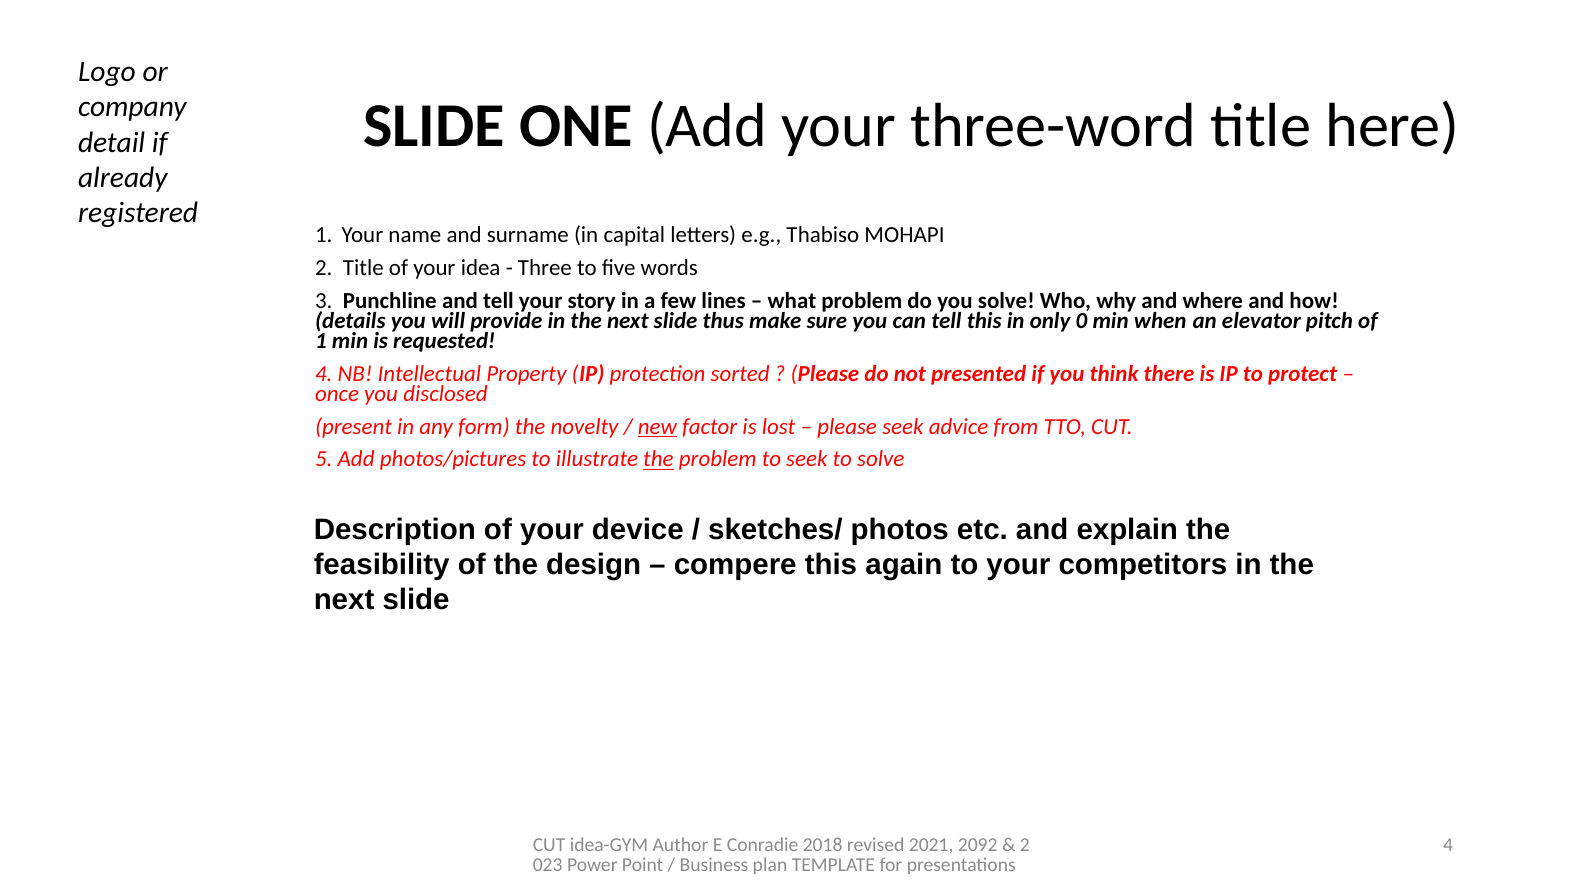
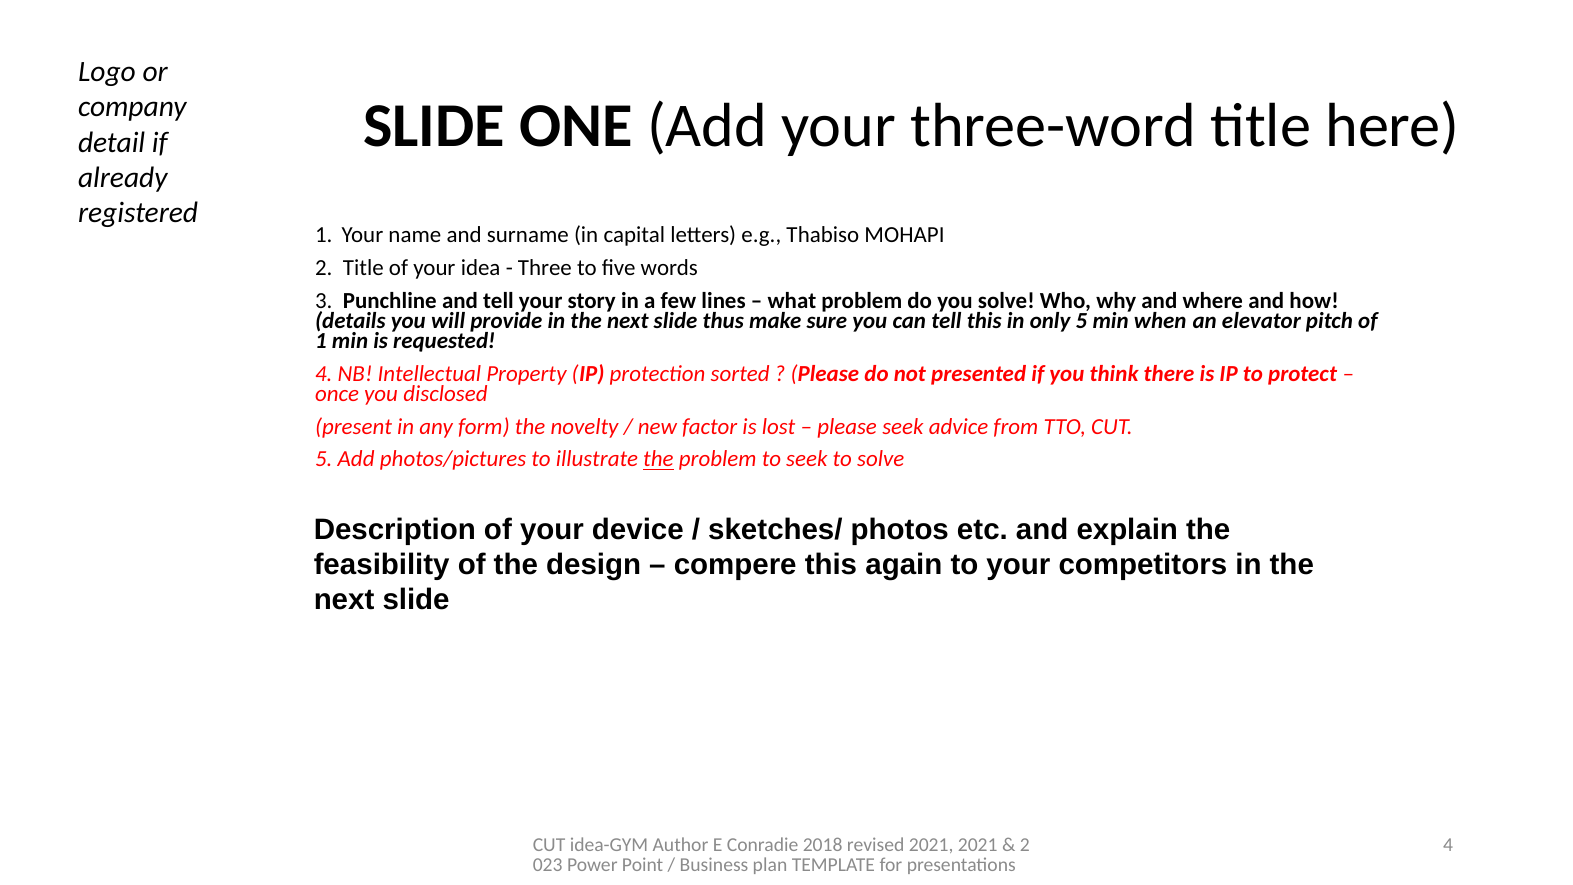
only 0: 0 -> 5 (1081, 321)
new underline: present -> none (657, 426)
2021 2092: 2092 -> 2021 (978, 845)
